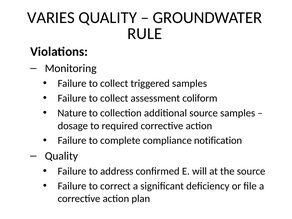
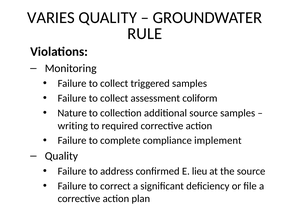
dosage: dosage -> writing (73, 126)
notification: notification -> implement (218, 141)
will: will -> lieu (200, 171)
